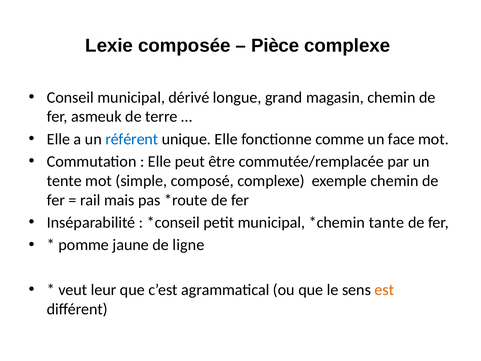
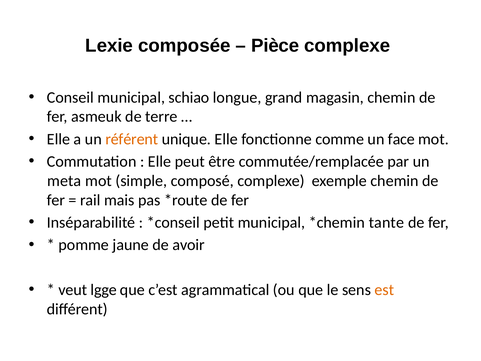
dérivé: dérivé -> schiao (189, 97)
référent colour: blue -> orange (132, 139)
tente: tente -> meta (64, 181)
ligne: ligne -> avoir (189, 245)
leur: leur -> lgge (104, 290)
